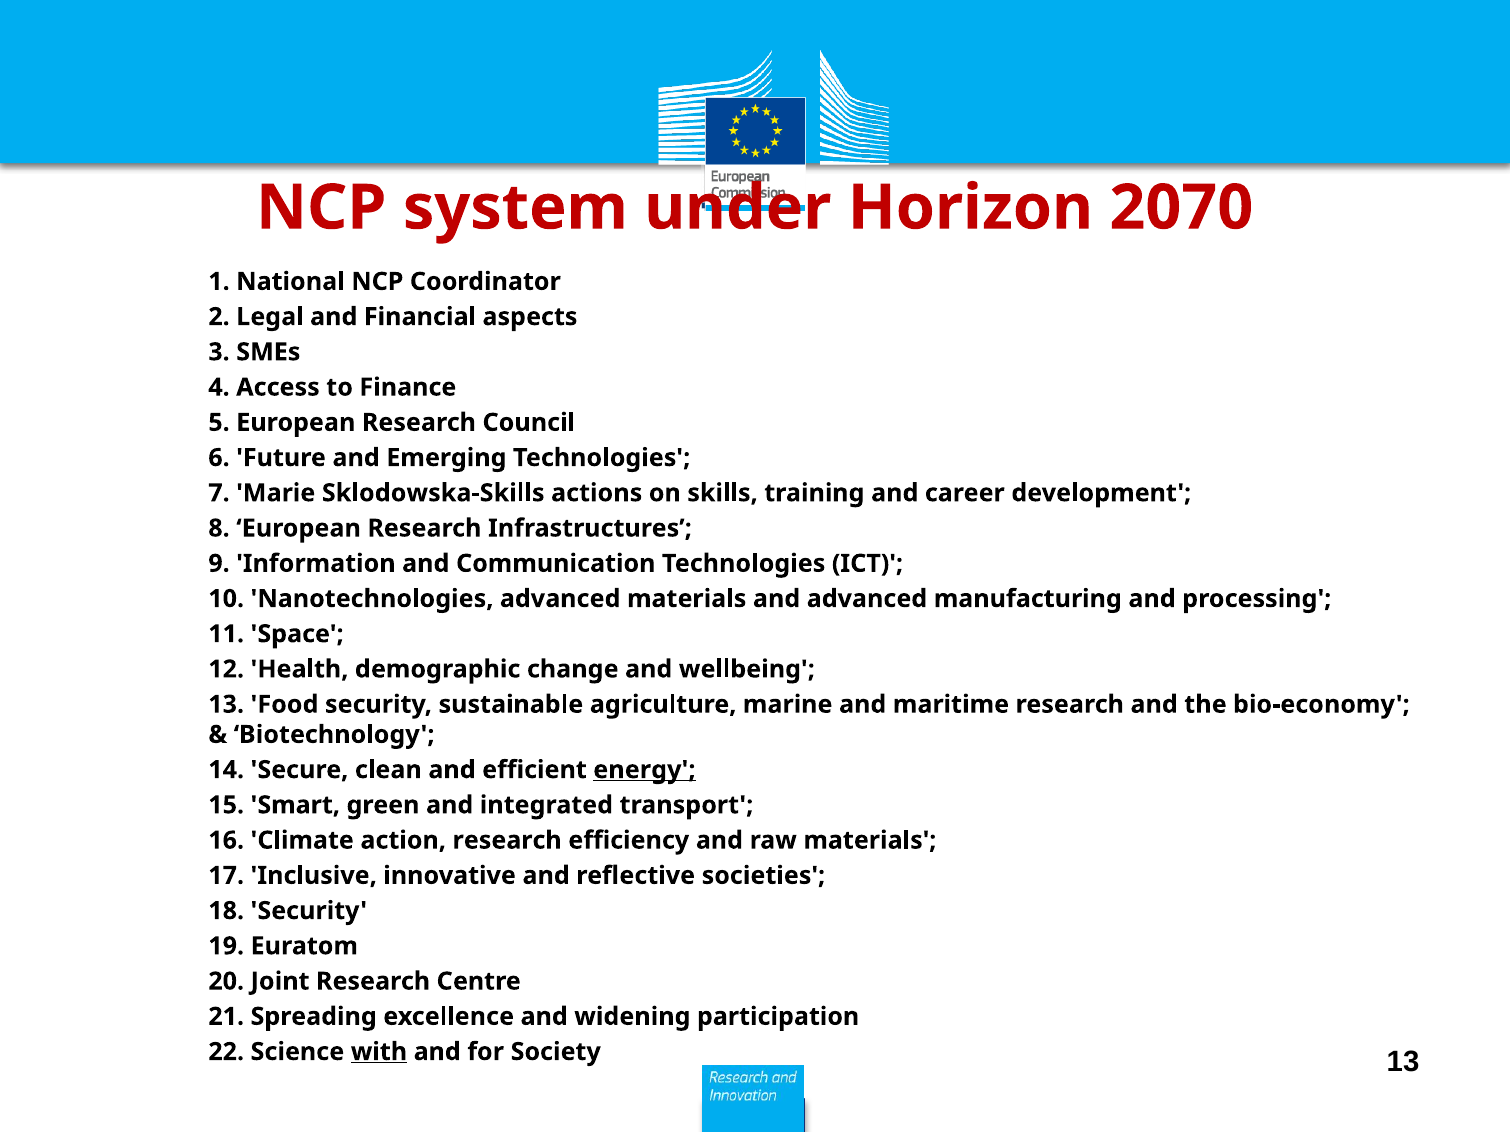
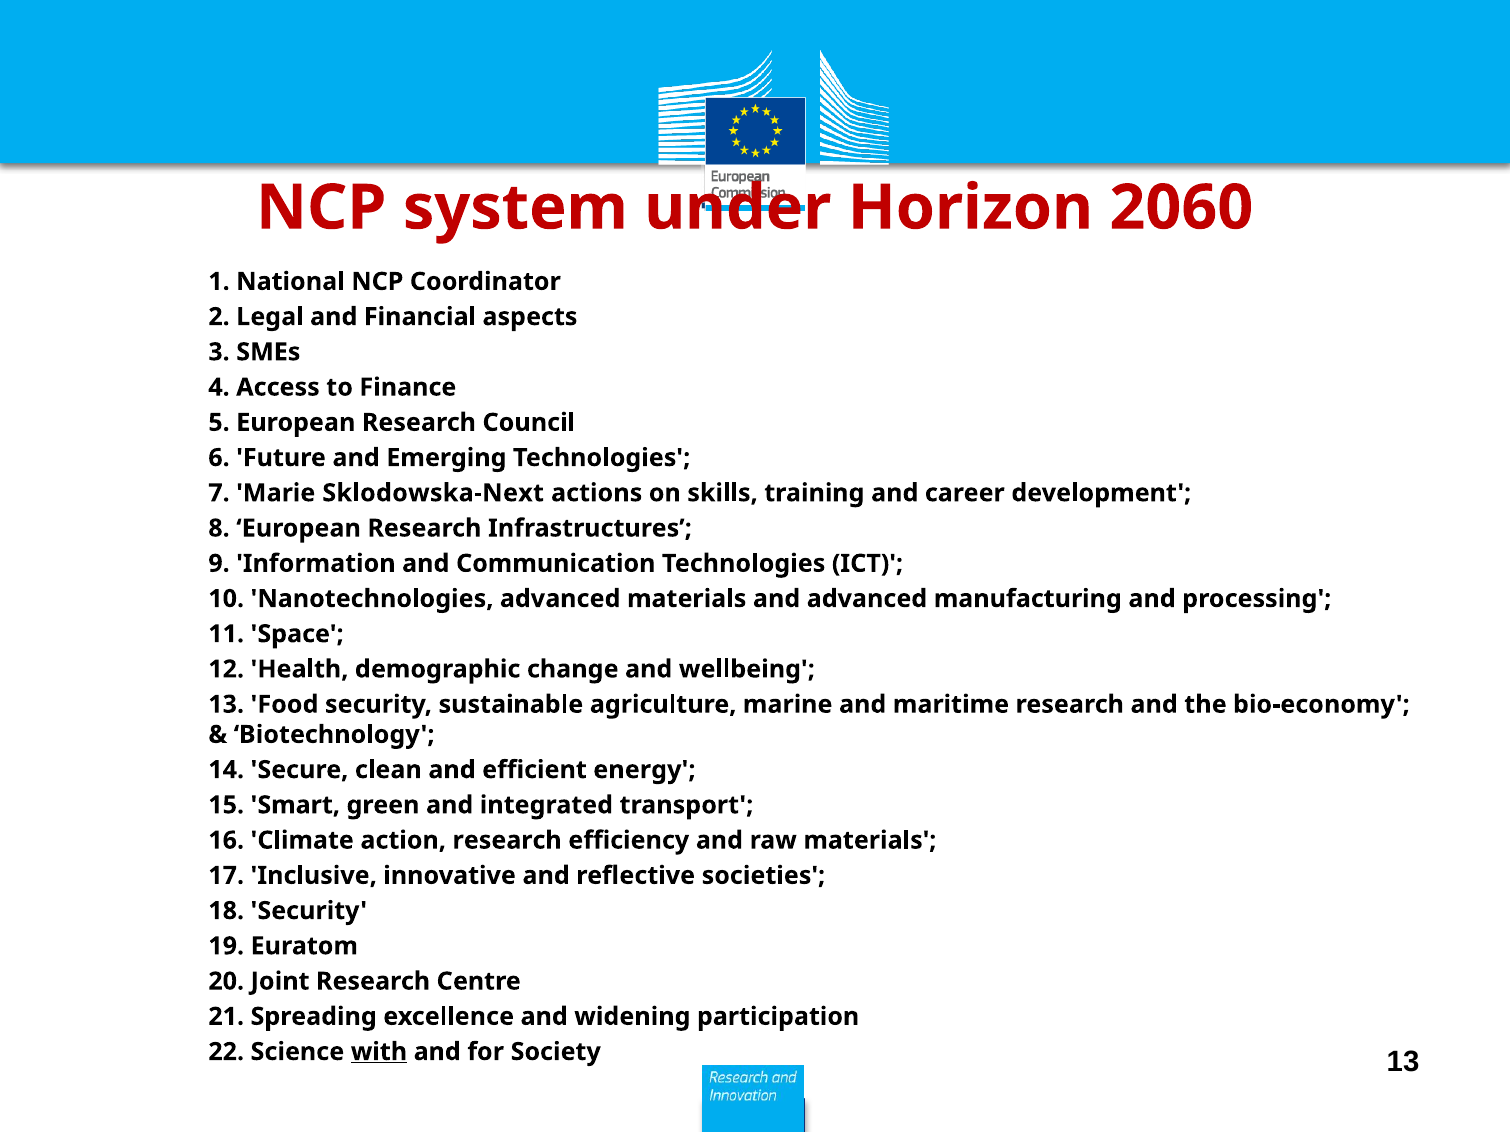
2070: 2070 -> 2060 (1181, 208)
Sklodowska-Skills: Sklodowska-Skills -> Sklodowska-Next (433, 493)
energy underline: present -> none (644, 770)
